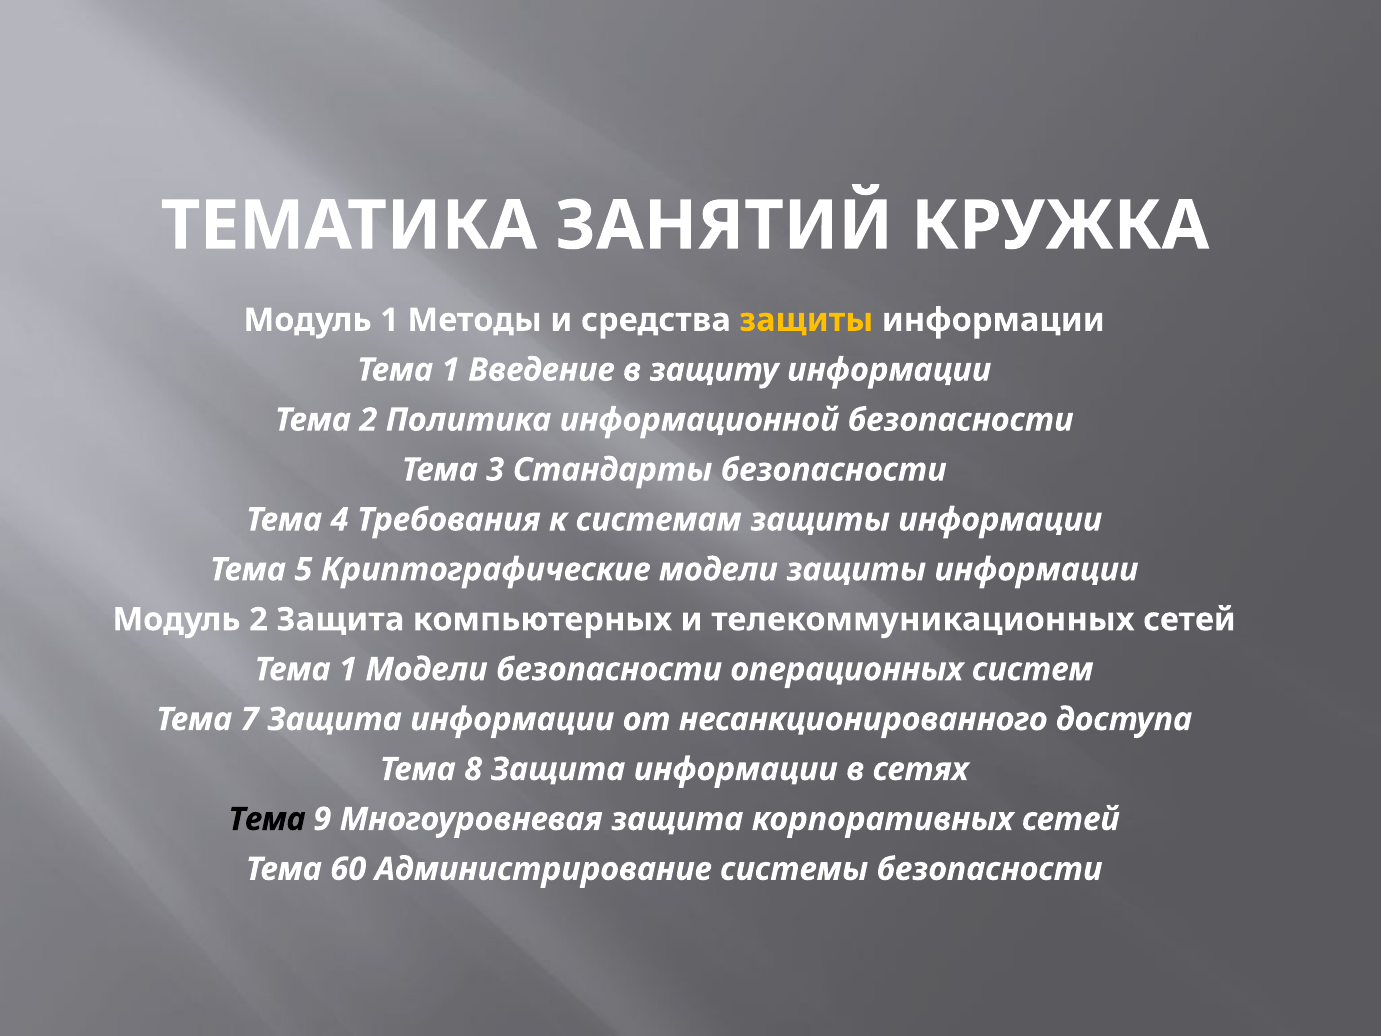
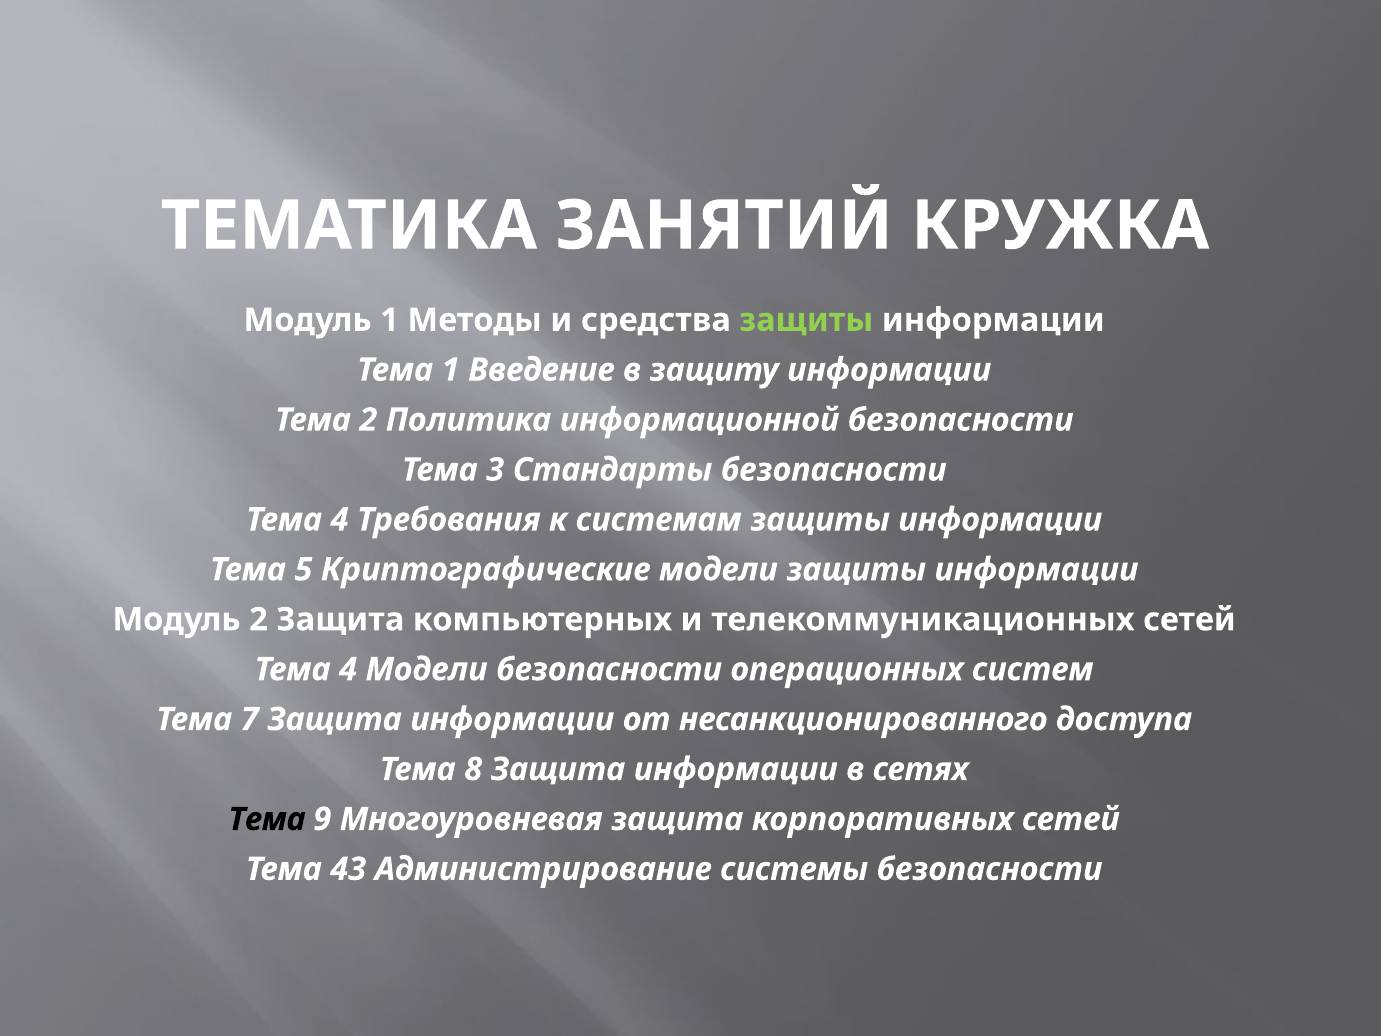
защиты colour: yellow -> light green (806, 320)
1: 1 -> 4 (348, 669)
60: 60 -> 43 (348, 869)
